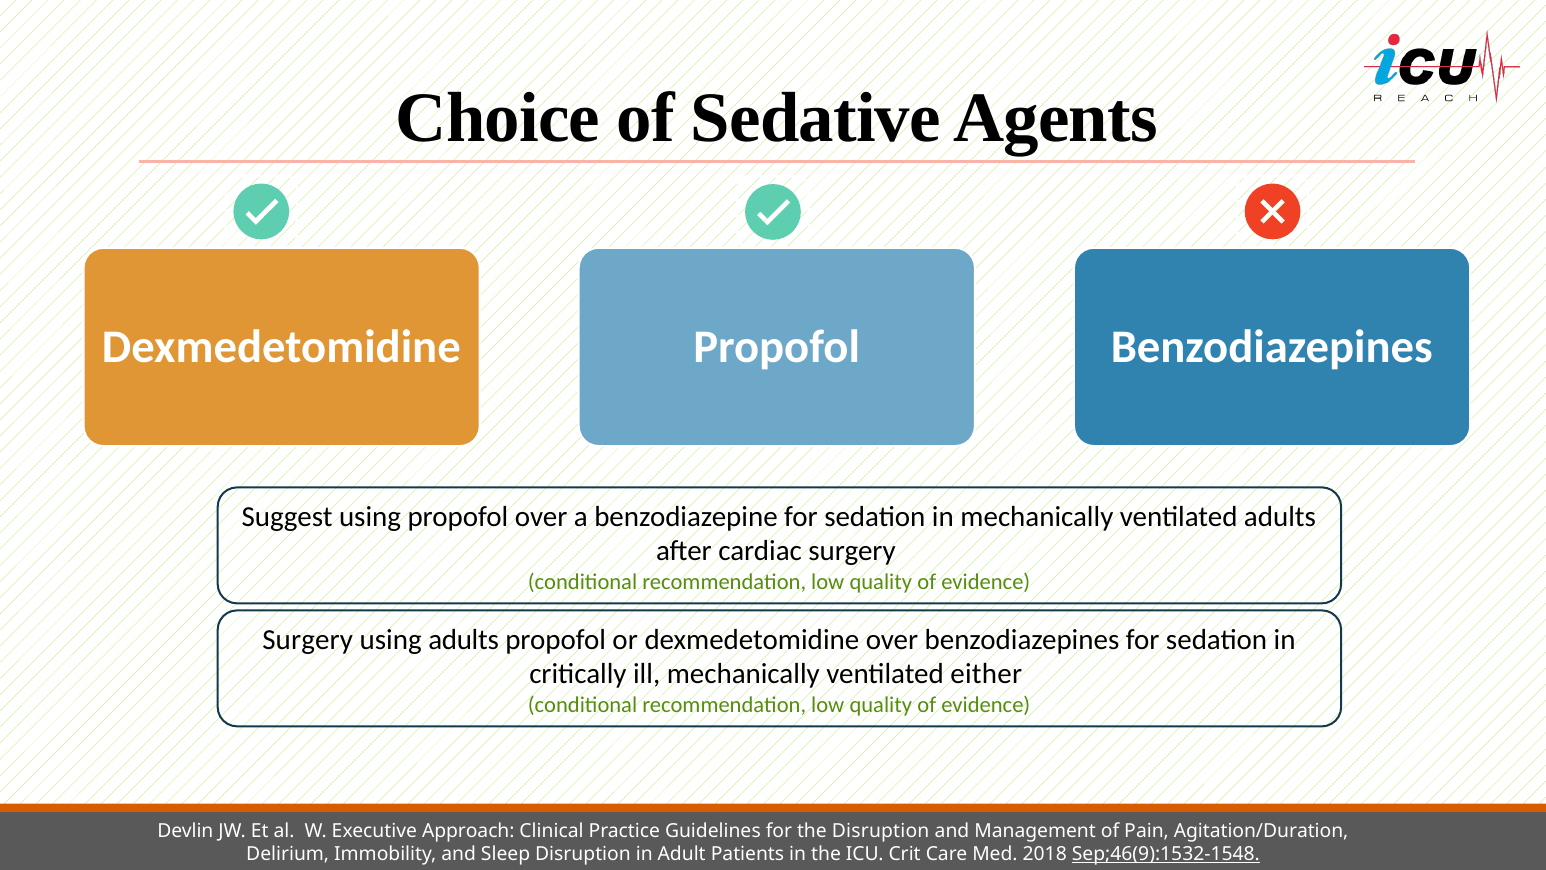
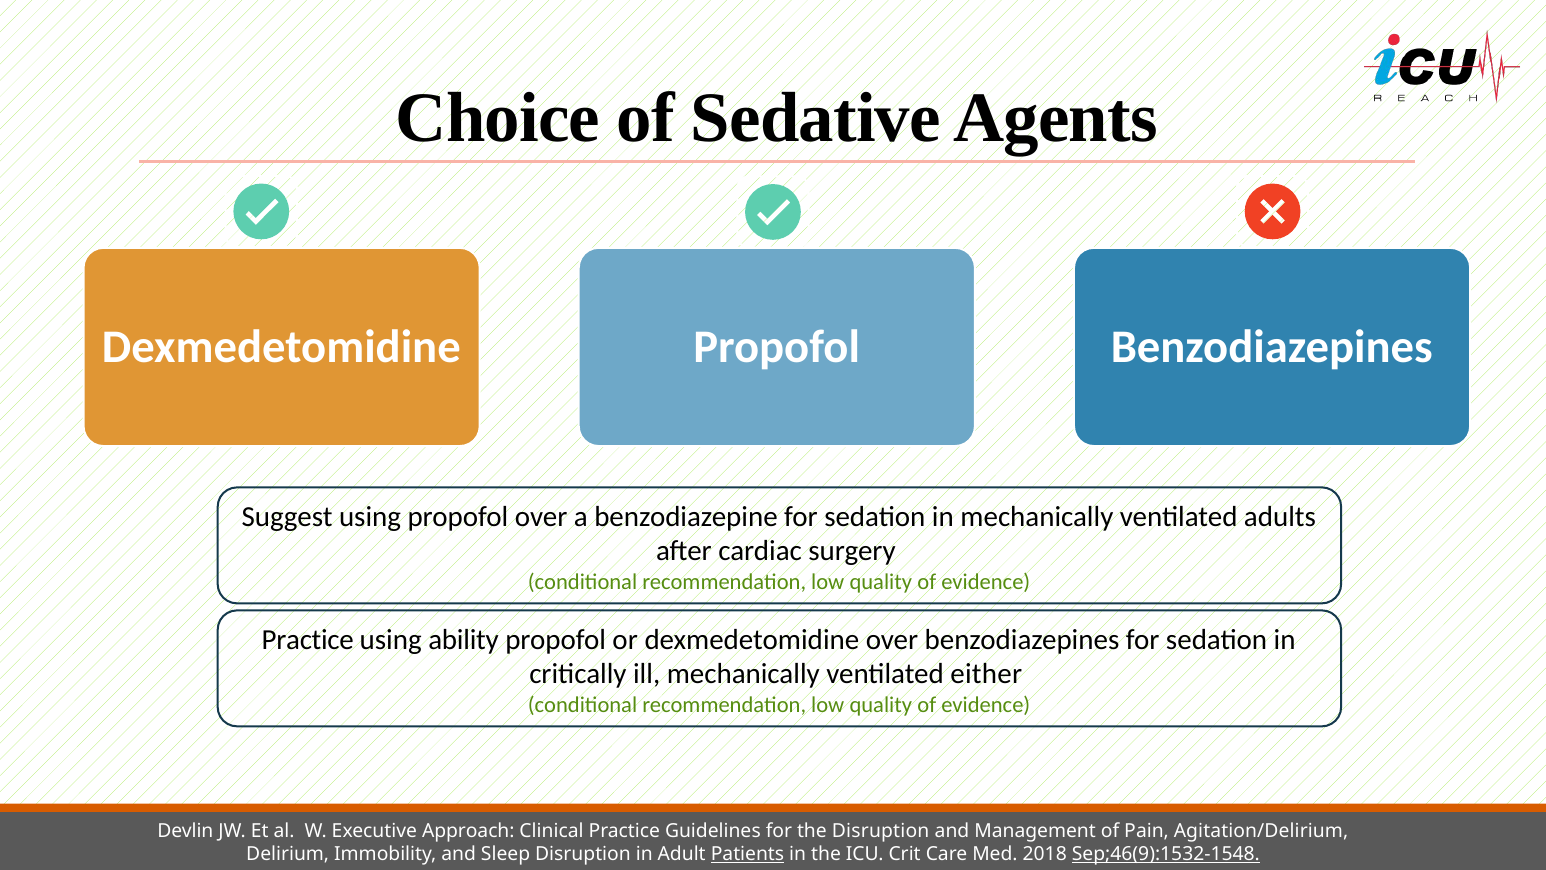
Surgery: Surgery -> Practice (308, 639)
using adults: adults -> ability (464, 639)
Agitation/Duration: Agitation/Duration -> Agitation/Delirium (1261, 830)
Patients underline: none -> present (747, 854)
